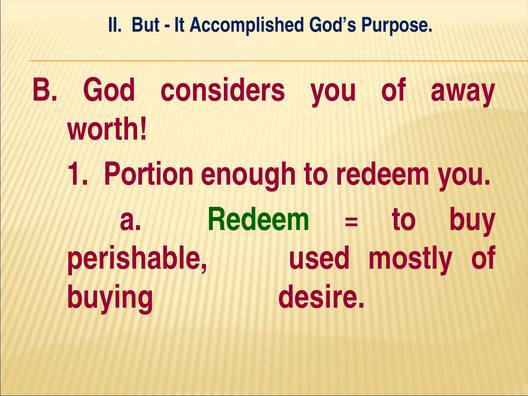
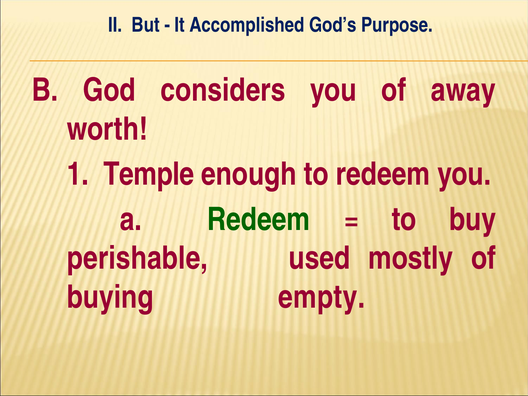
Portion: Portion -> Temple (149, 174)
desire: desire -> empty (322, 297)
